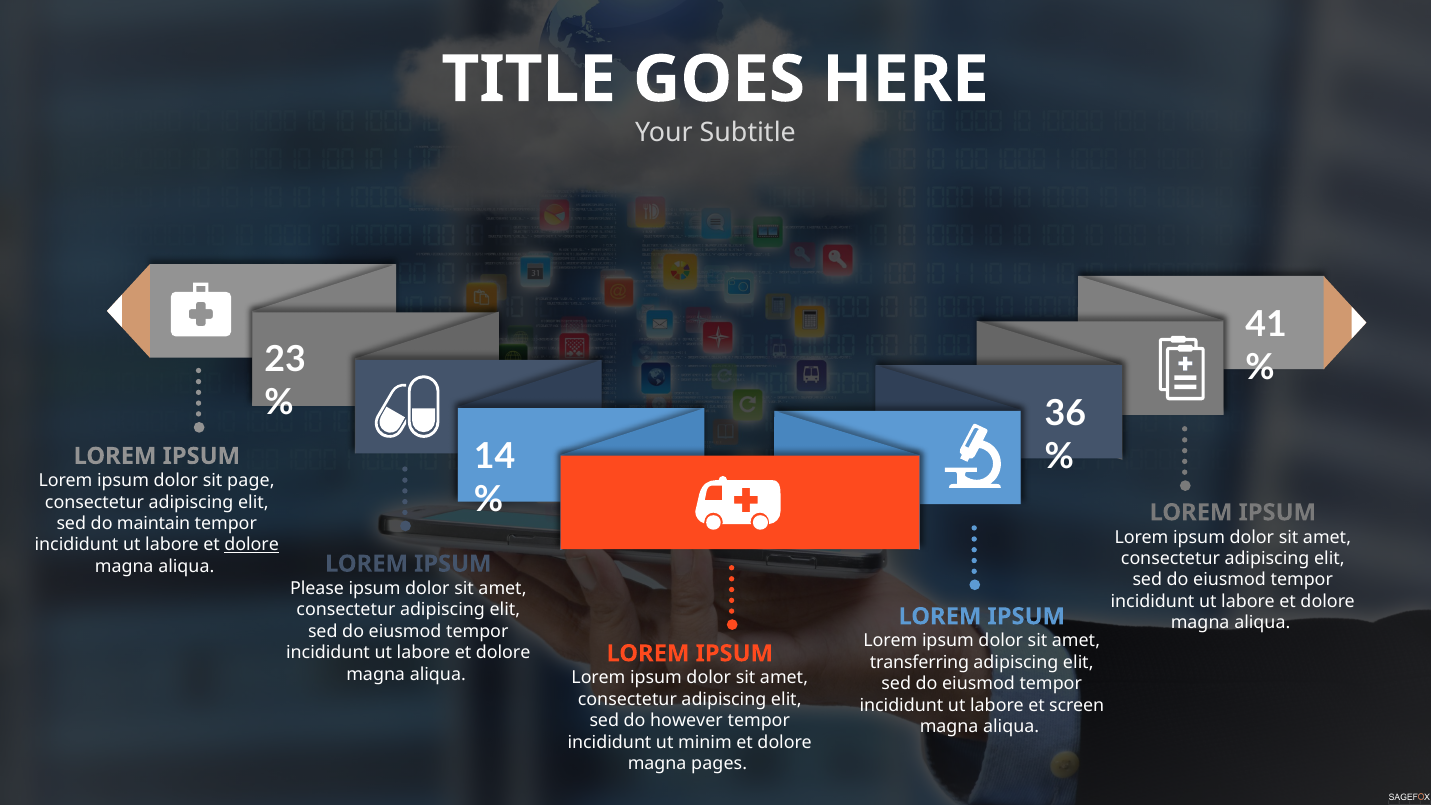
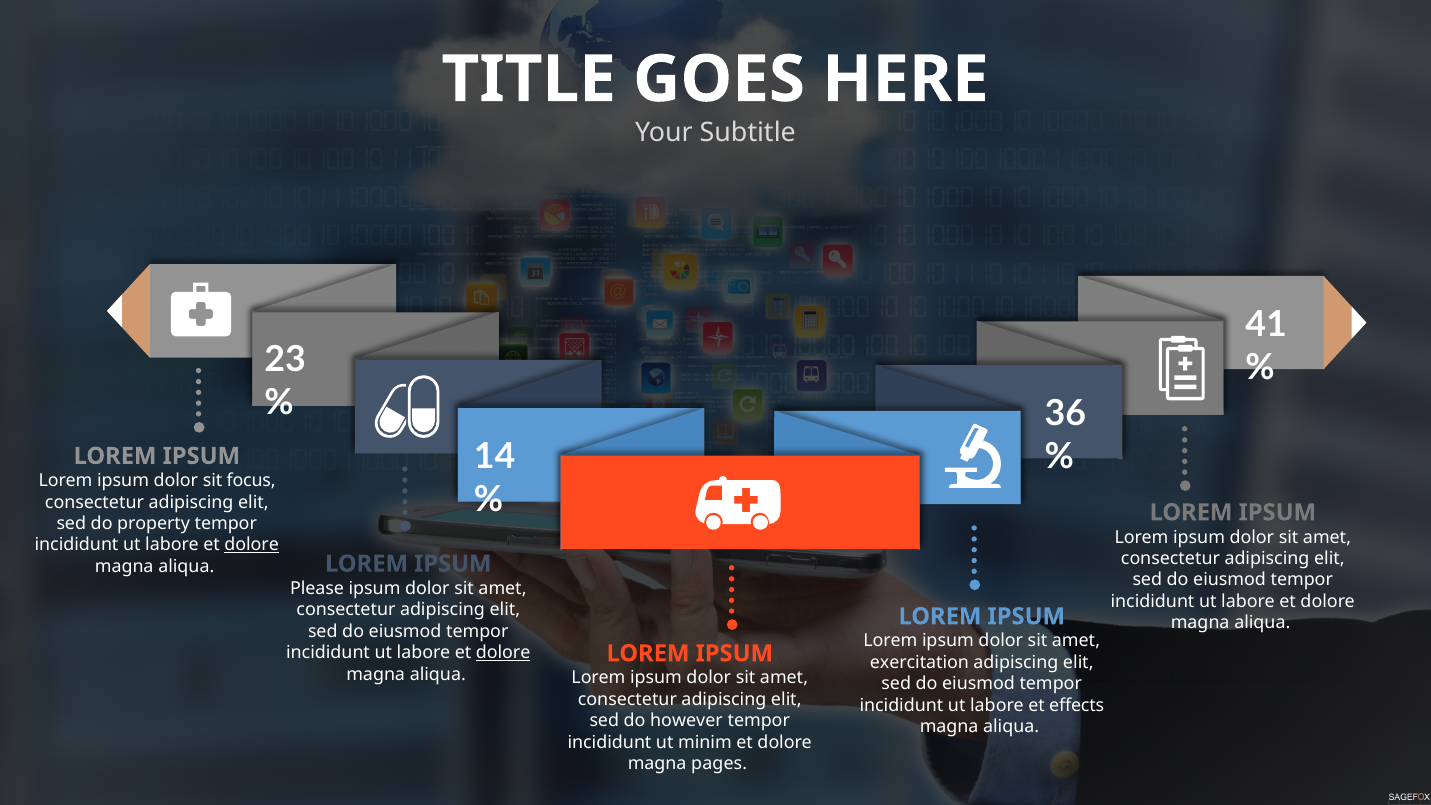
page: page -> focus (251, 481)
maintain: maintain -> property (154, 524)
dolore underline: none -> present (503, 653)
transferring: transferring -> exercitation (919, 662)
screen: screen -> effects (1077, 705)
